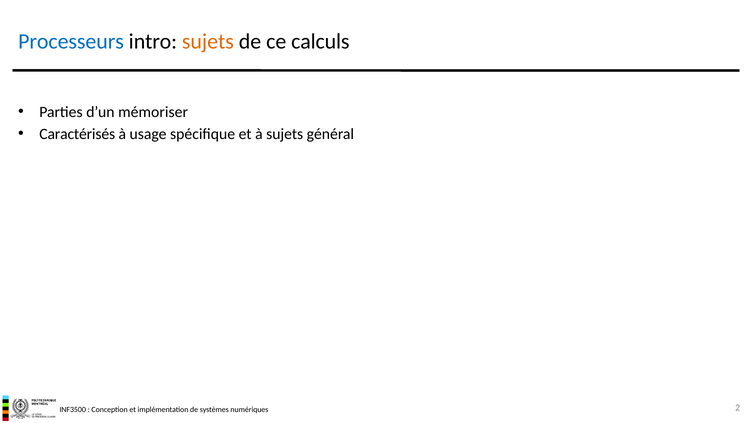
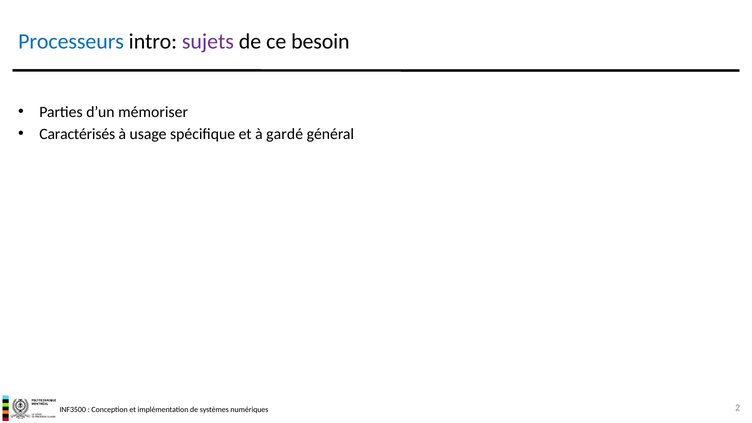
sujets colour: orange -> purple (208, 41)
calculs: calculs -> besoin (320, 41)
à sujets: sujets -> gardé (285, 134)
